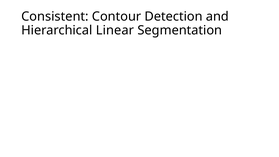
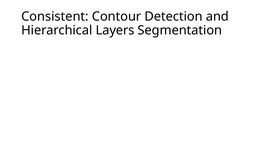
Linear: Linear -> Layers (115, 30)
